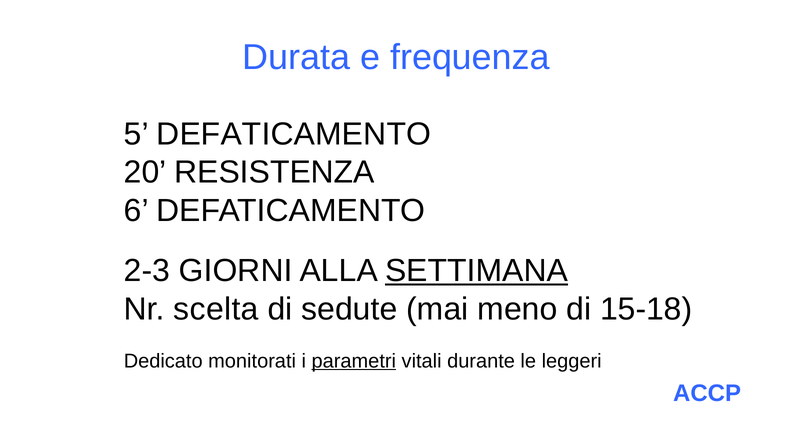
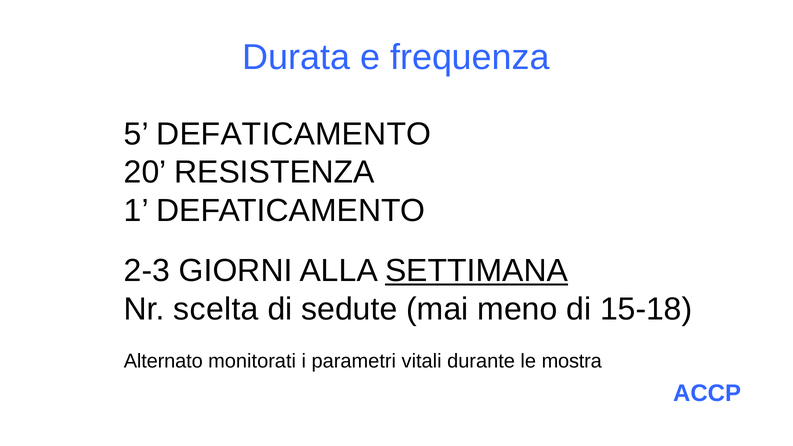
6: 6 -> 1 (136, 211)
Dedicato: Dedicato -> Alternato (163, 361)
parametri underline: present -> none (354, 361)
leggeri: leggeri -> mostra (572, 361)
